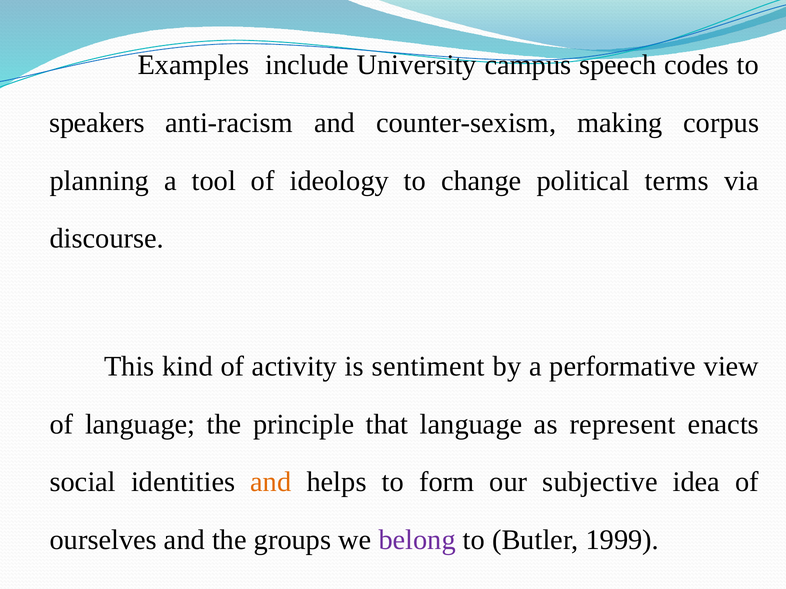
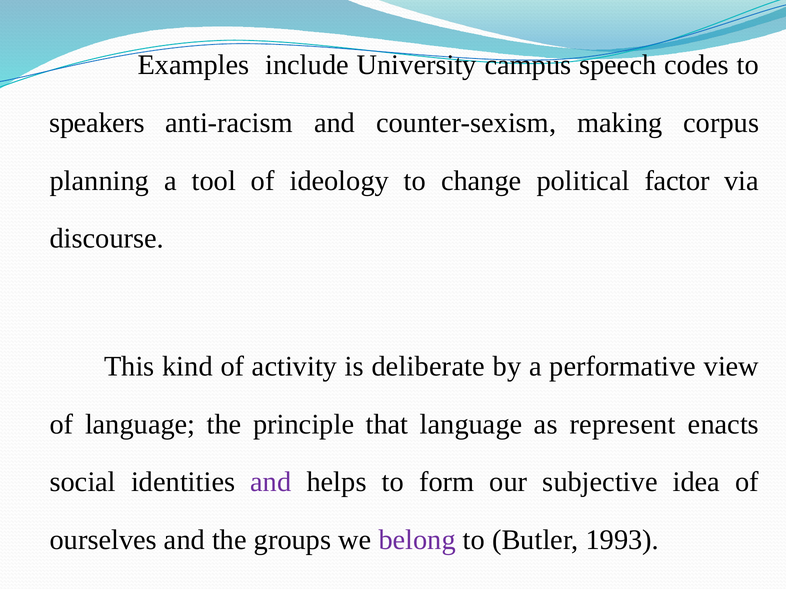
terms: terms -> factor (677, 181)
sentiment: sentiment -> deliberate (428, 367)
and colour: orange -> purple (271, 482)
1999: 1999 -> 1993 (622, 540)
